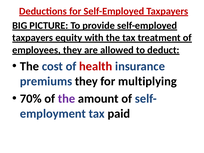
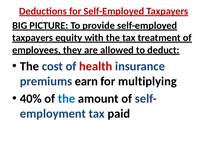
premiums they: they -> earn (86, 81)
70%: 70% -> 40% (31, 99)
the colour: purple -> blue (67, 99)
